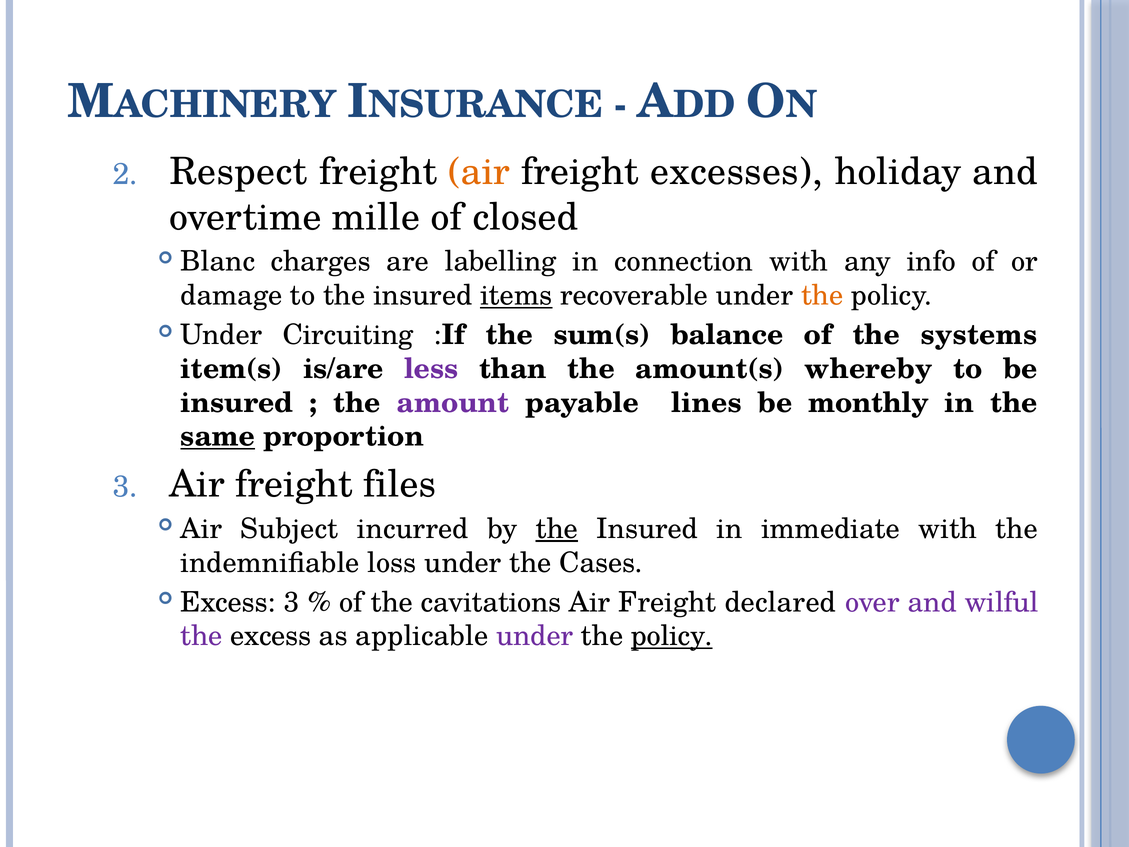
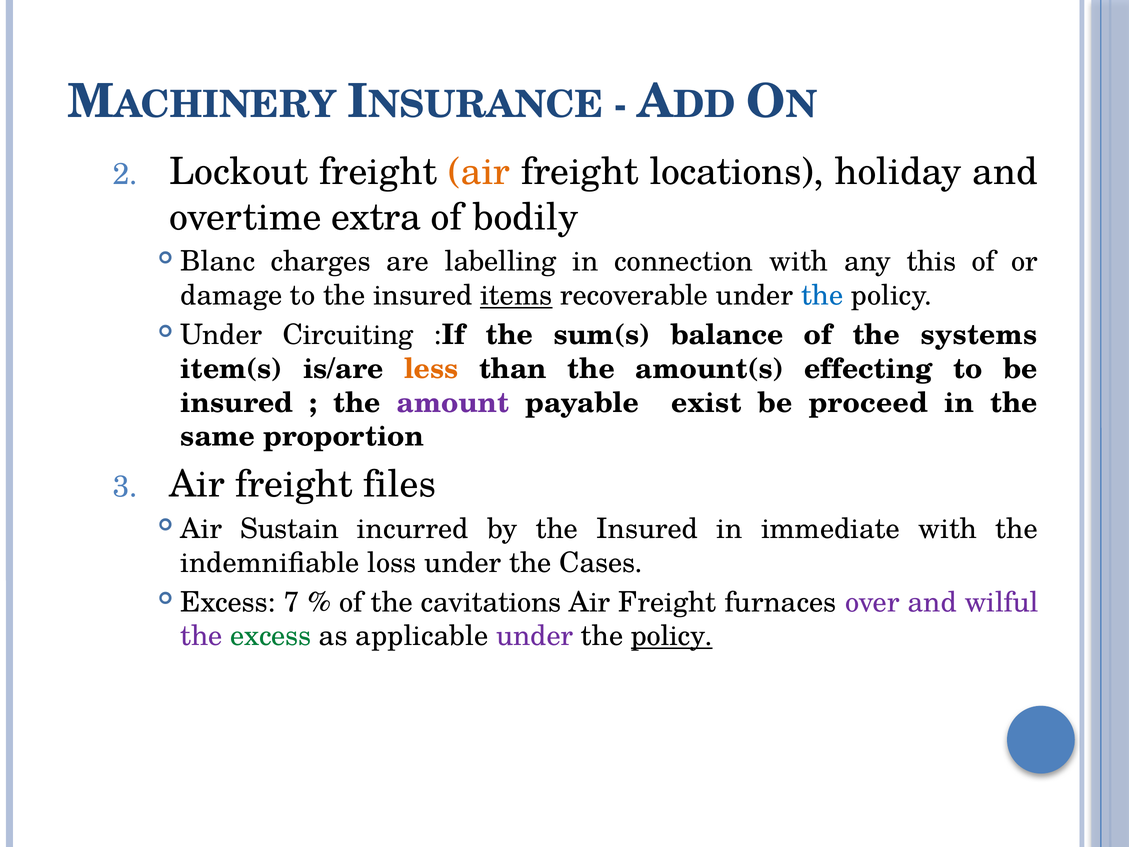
Respect: Respect -> Lockout (239, 172)
excesses: excesses -> locations (737, 172)
mille: mille -> extra (376, 217)
closed: closed -> bodily (525, 217)
info: info -> this (931, 262)
the colour: orange -> blue (822, 295)
less colour: purple -> orange (431, 369)
whereby: whereby -> effecting (868, 369)
lines: lines -> exist (706, 403)
monthly: monthly -> proceed (868, 403)
same underline: present -> none (218, 437)
Subject: Subject -> Sustain (290, 529)
the underline: present -> none (557, 529)
Excess 3: 3 -> 7 (292, 602)
declared: declared -> furnaces (780, 602)
excess colour: black -> green (271, 636)
